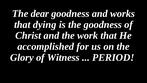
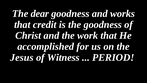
dying: dying -> credit (45, 24)
Glory: Glory -> Jesus (22, 57)
